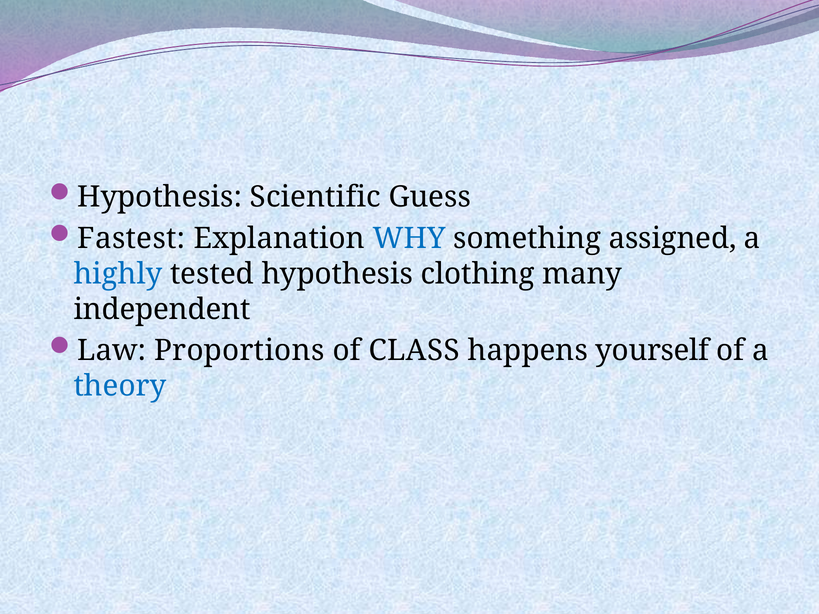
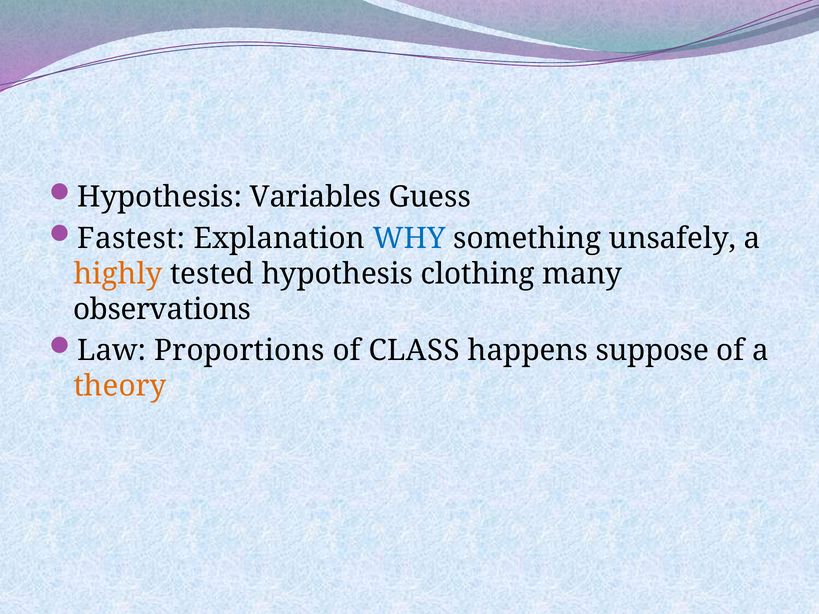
Scientific: Scientific -> Variables (315, 197)
assigned: assigned -> unsafely (673, 239)
highly colour: blue -> orange (118, 274)
independent: independent -> observations (162, 309)
yourself: yourself -> suppose (652, 351)
theory colour: blue -> orange (120, 386)
